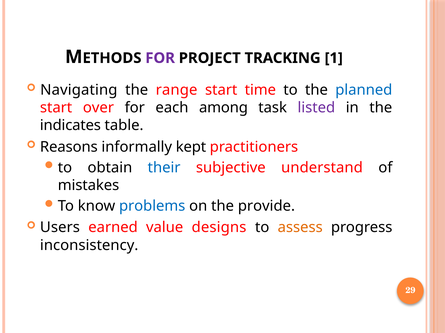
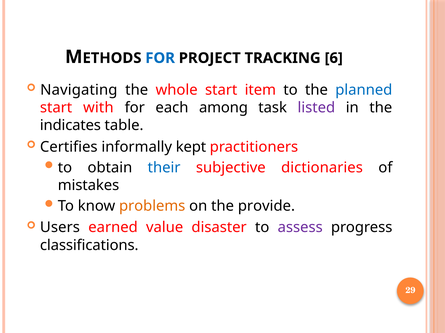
FOR colour: purple -> blue (160, 58)
1: 1 -> 6 (334, 58)
range: range -> whole (177, 90)
time: time -> item (260, 90)
over: over -> with (98, 108)
Reasons: Reasons -> Certifies (69, 147)
understand: understand -> dictionaries (322, 168)
problems colour: blue -> orange (152, 206)
designs: designs -> disaster (219, 228)
assess colour: orange -> purple (300, 228)
inconsistency: inconsistency -> classifications (89, 246)
